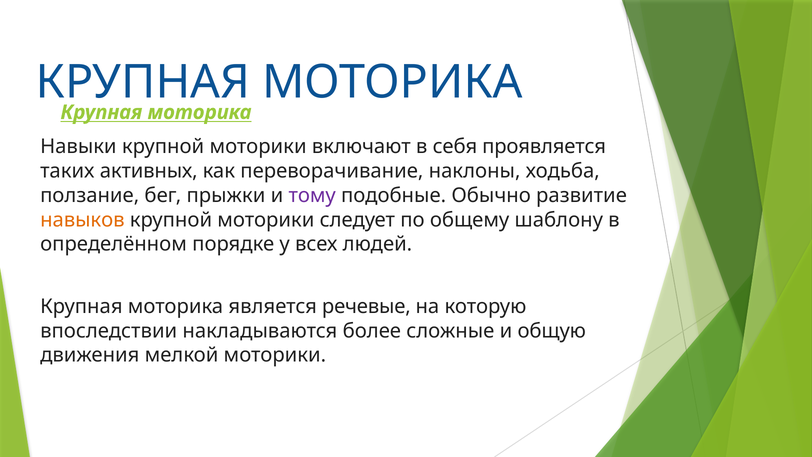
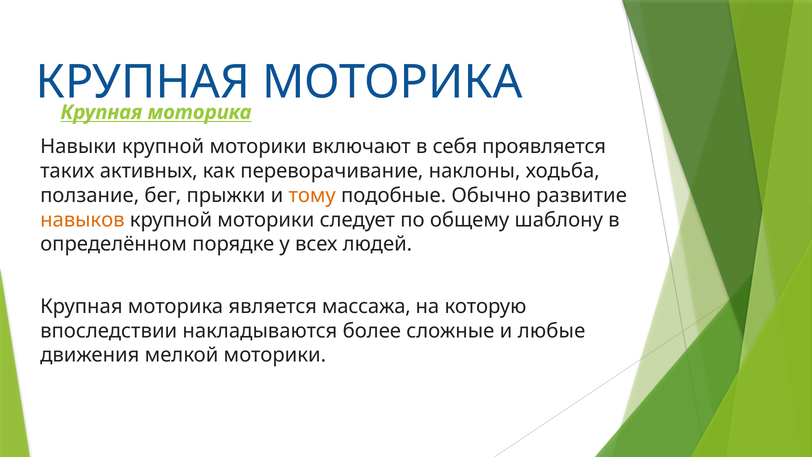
тому colour: purple -> orange (312, 195)
речевые: речевые -> массажа (366, 306)
общую: общую -> любые (552, 331)
